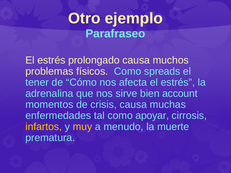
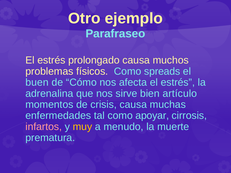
tener: tener -> buen (37, 82)
account: account -> artículo (180, 94)
infartos colour: yellow -> pink (44, 127)
